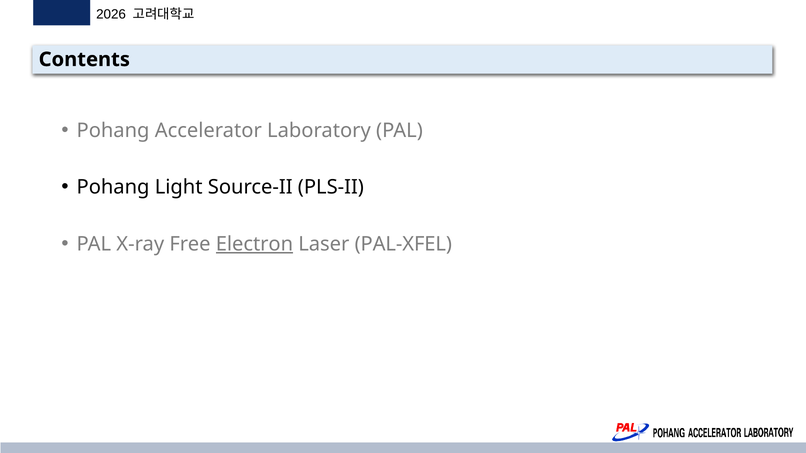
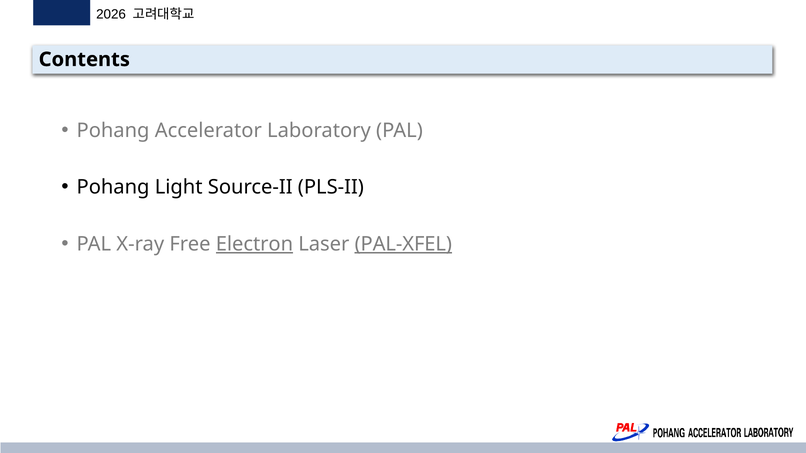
PAL-XFEL underline: none -> present (403, 244)
